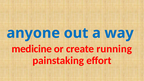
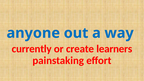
medicine: medicine -> currently (32, 49)
running: running -> learners (114, 49)
